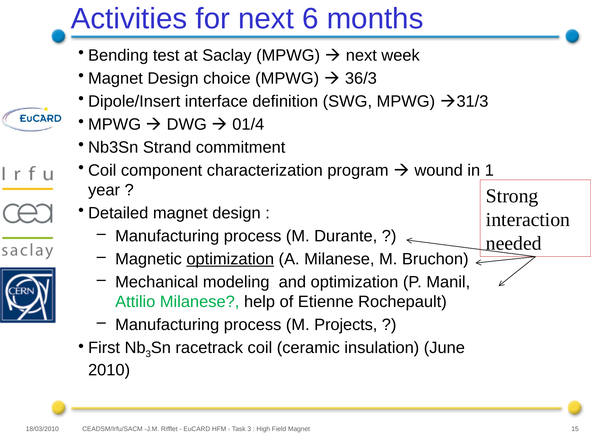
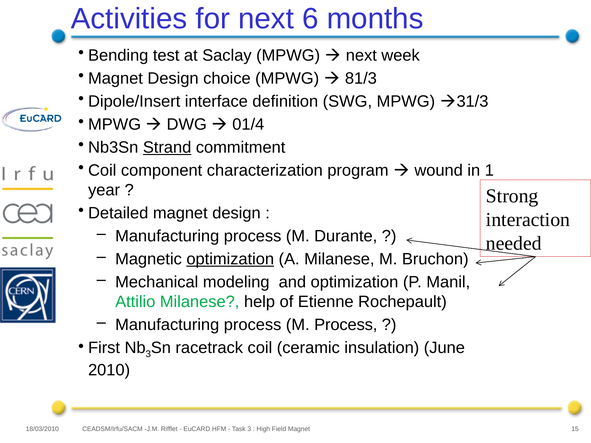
36/3: 36/3 -> 81/3 (361, 79)
Strand underline: none -> present (167, 147)
M Projects: Projects -> Process (346, 325)
